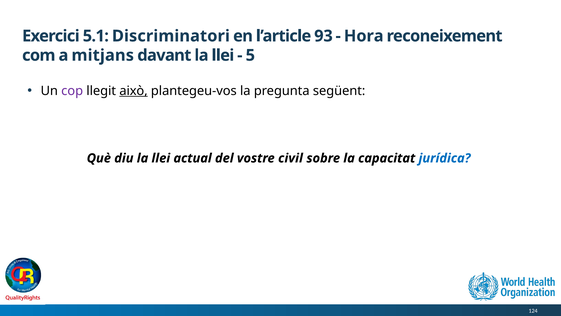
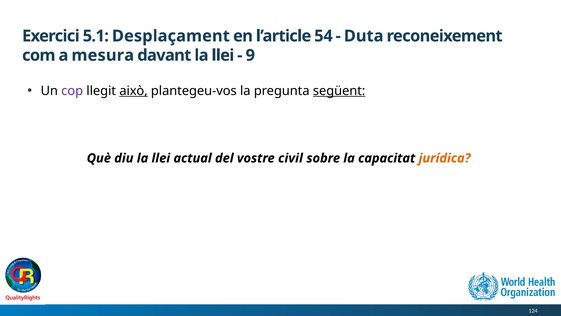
Discriminatori: Discriminatori -> Desplaçament (171, 36)
93: 93 -> 54 (323, 36)
Hora: Hora -> Duta (364, 36)
mitjans: mitjans -> mesura (103, 55)
5: 5 -> 9 (250, 55)
següent underline: none -> present (339, 91)
jurídica colour: blue -> orange (445, 158)
